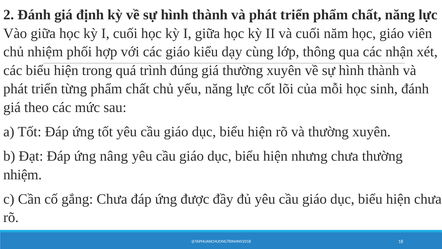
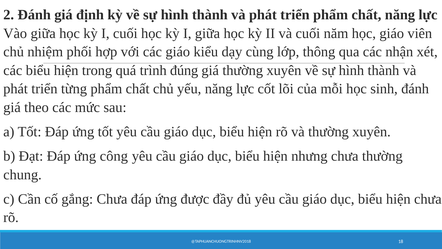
nâng: nâng -> công (114, 156)
nhiệm: nhiệm -> chung (23, 174)
